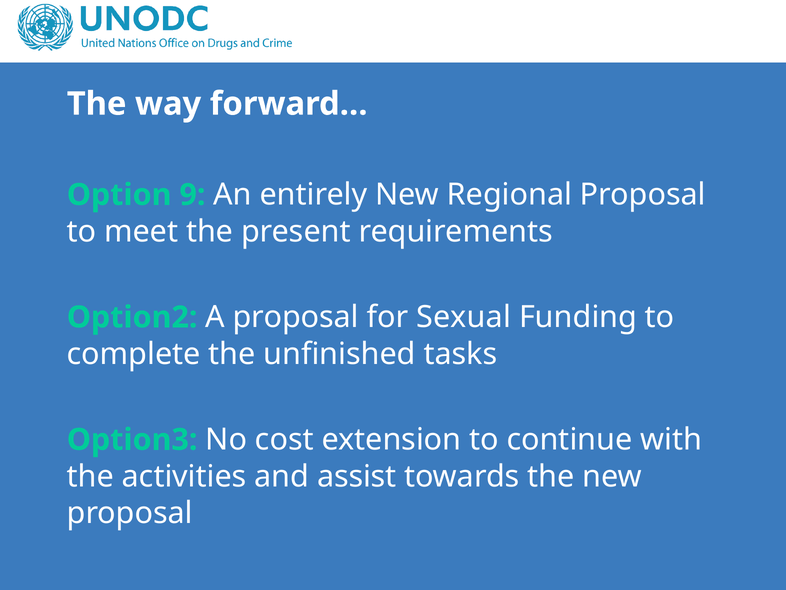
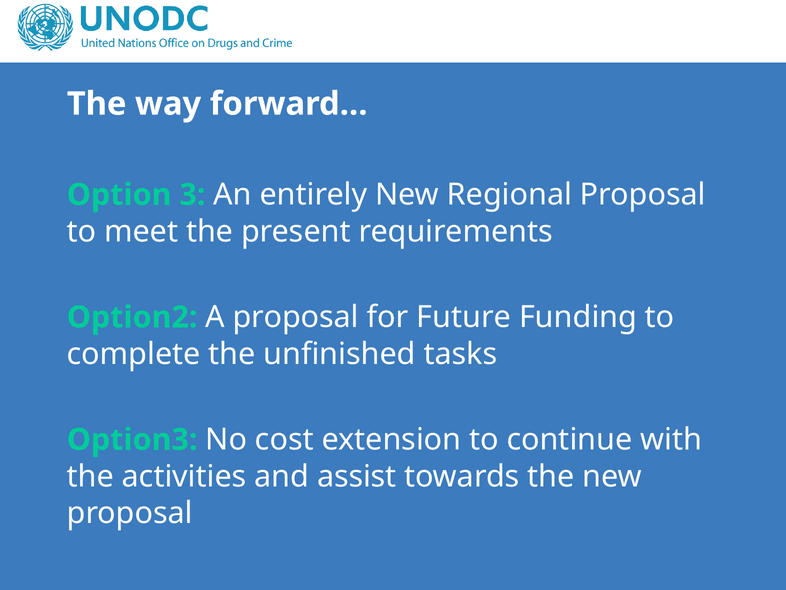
9: 9 -> 3 (192, 195)
Sexual: Sexual -> Future (464, 317)
